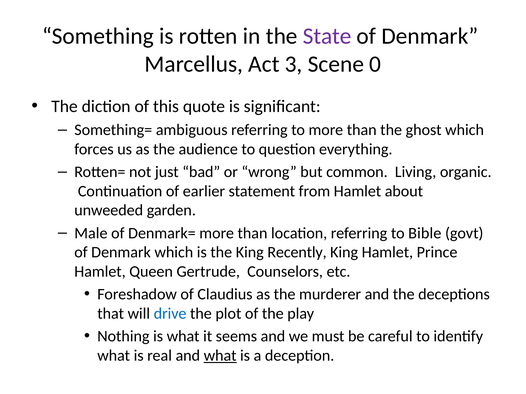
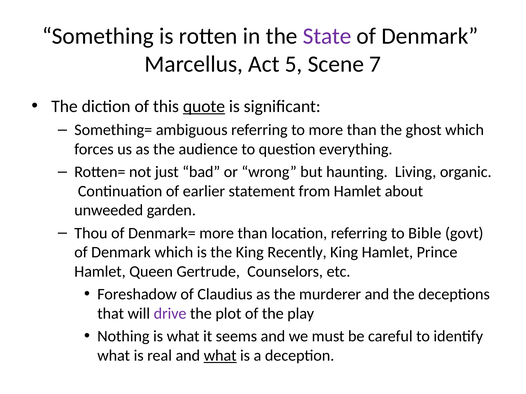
3: 3 -> 5 (294, 64)
0: 0 -> 7 (375, 64)
quote underline: none -> present (204, 106)
common: common -> haunting (357, 172)
Male: Male -> Thou (91, 233)
drive colour: blue -> purple (170, 314)
